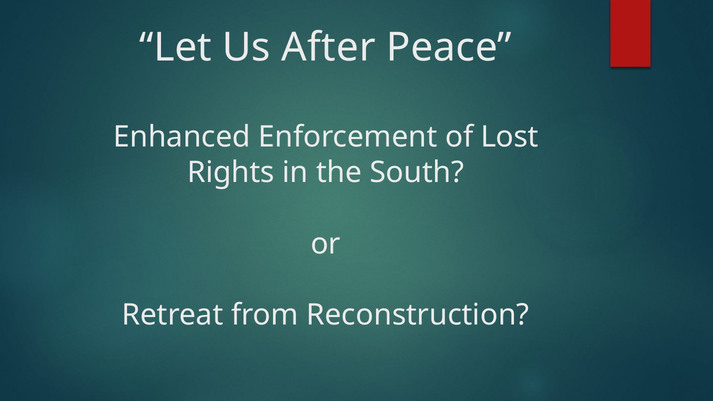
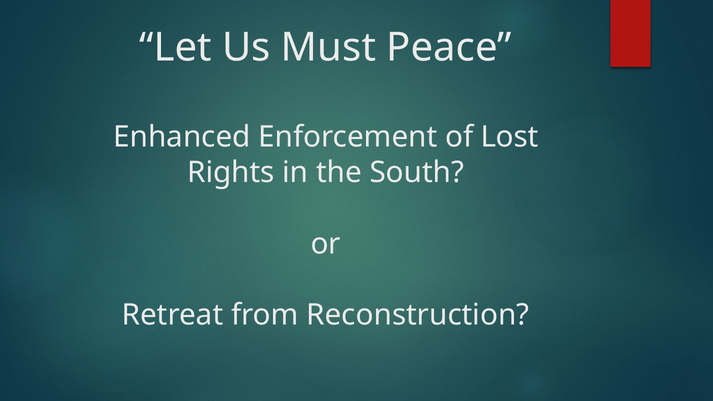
After: After -> Must (329, 48)
